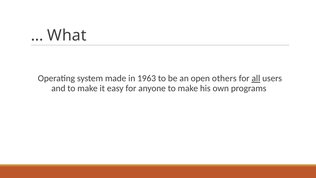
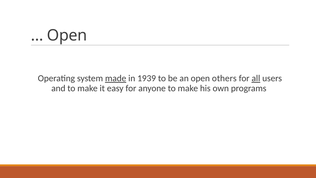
What: What -> Open (67, 35)
made underline: none -> present (116, 78)
1963: 1963 -> 1939 (147, 78)
